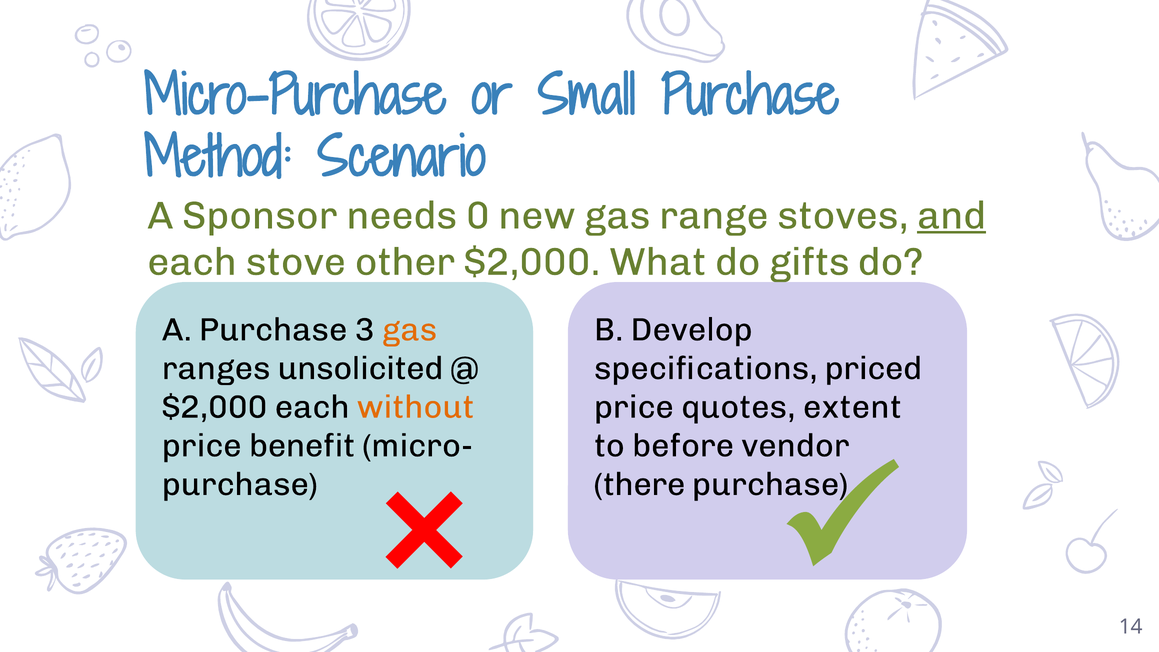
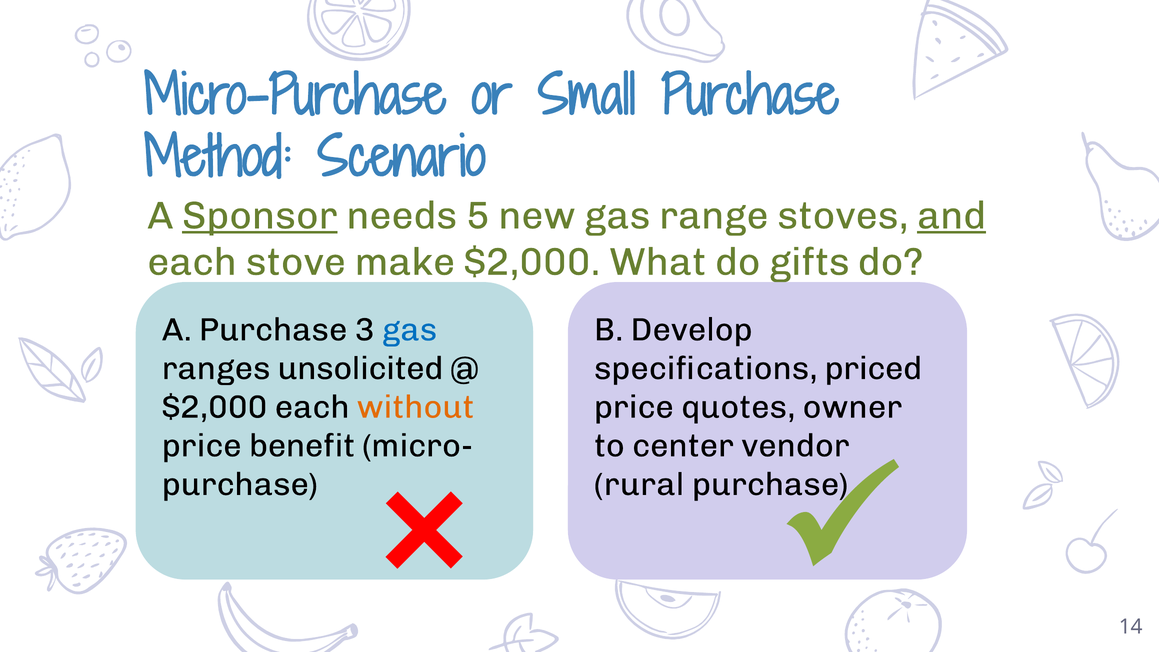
Sponsor underline: none -> present (260, 216)
0: 0 -> 5 (478, 216)
other: other -> make (405, 262)
gas colour: orange -> blue (410, 330)
extent: extent -> owner (852, 407)
before: before -> center (683, 446)
there: there -> rural (639, 484)
